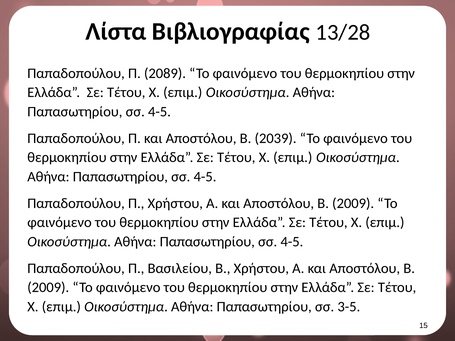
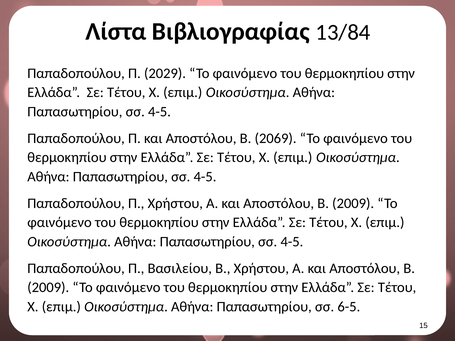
13/28: 13/28 -> 13/84 (343, 32)
2089: 2089 -> 2029 (165, 73)
2039: 2039 -> 2069 (276, 138)
3-5: 3-5 -> 6-5 (349, 307)
